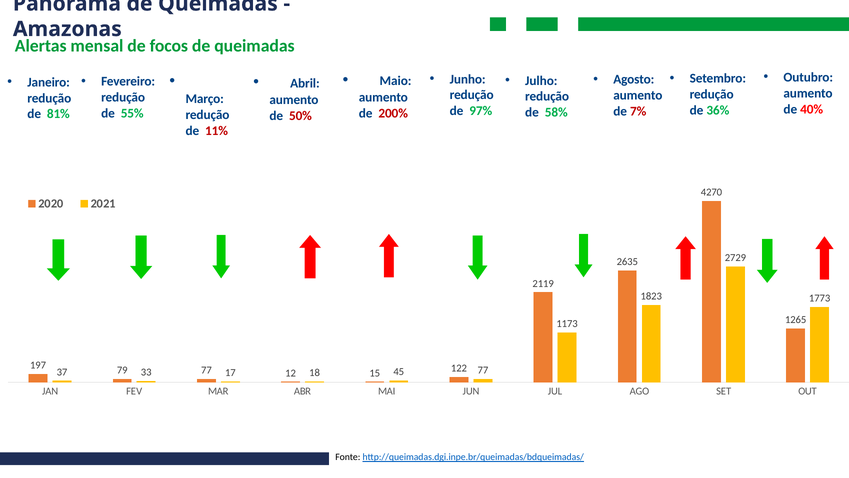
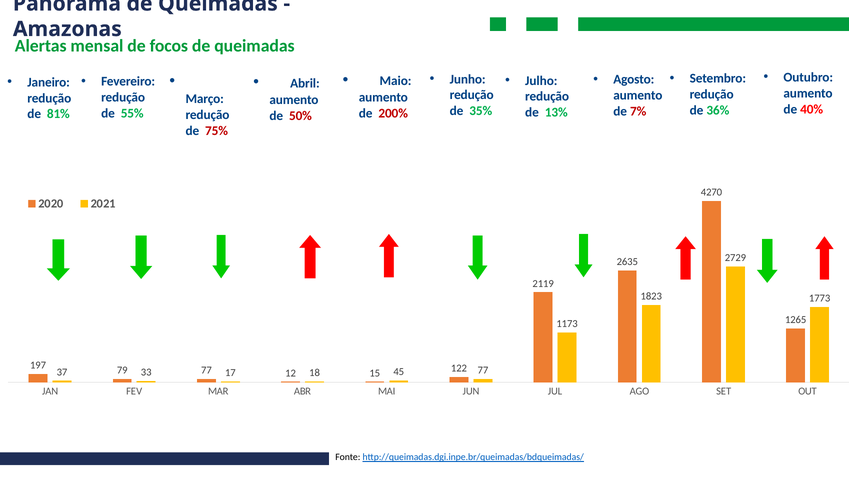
97%: 97% -> 35% (481, 111)
58%: 58% -> 13% (556, 112)
11%: 11% -> 75% (217, 131)
